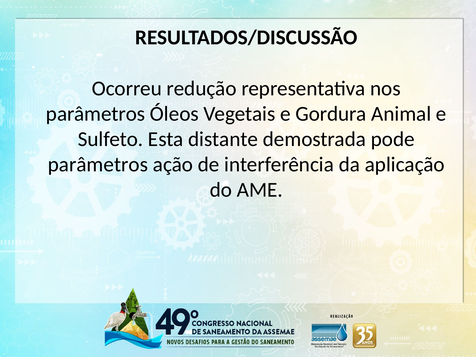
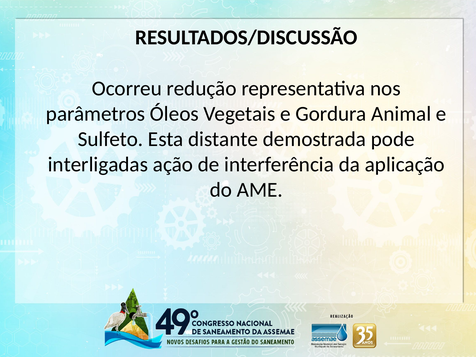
parâmetros: parâmetros -> interligadas (98, 165)
